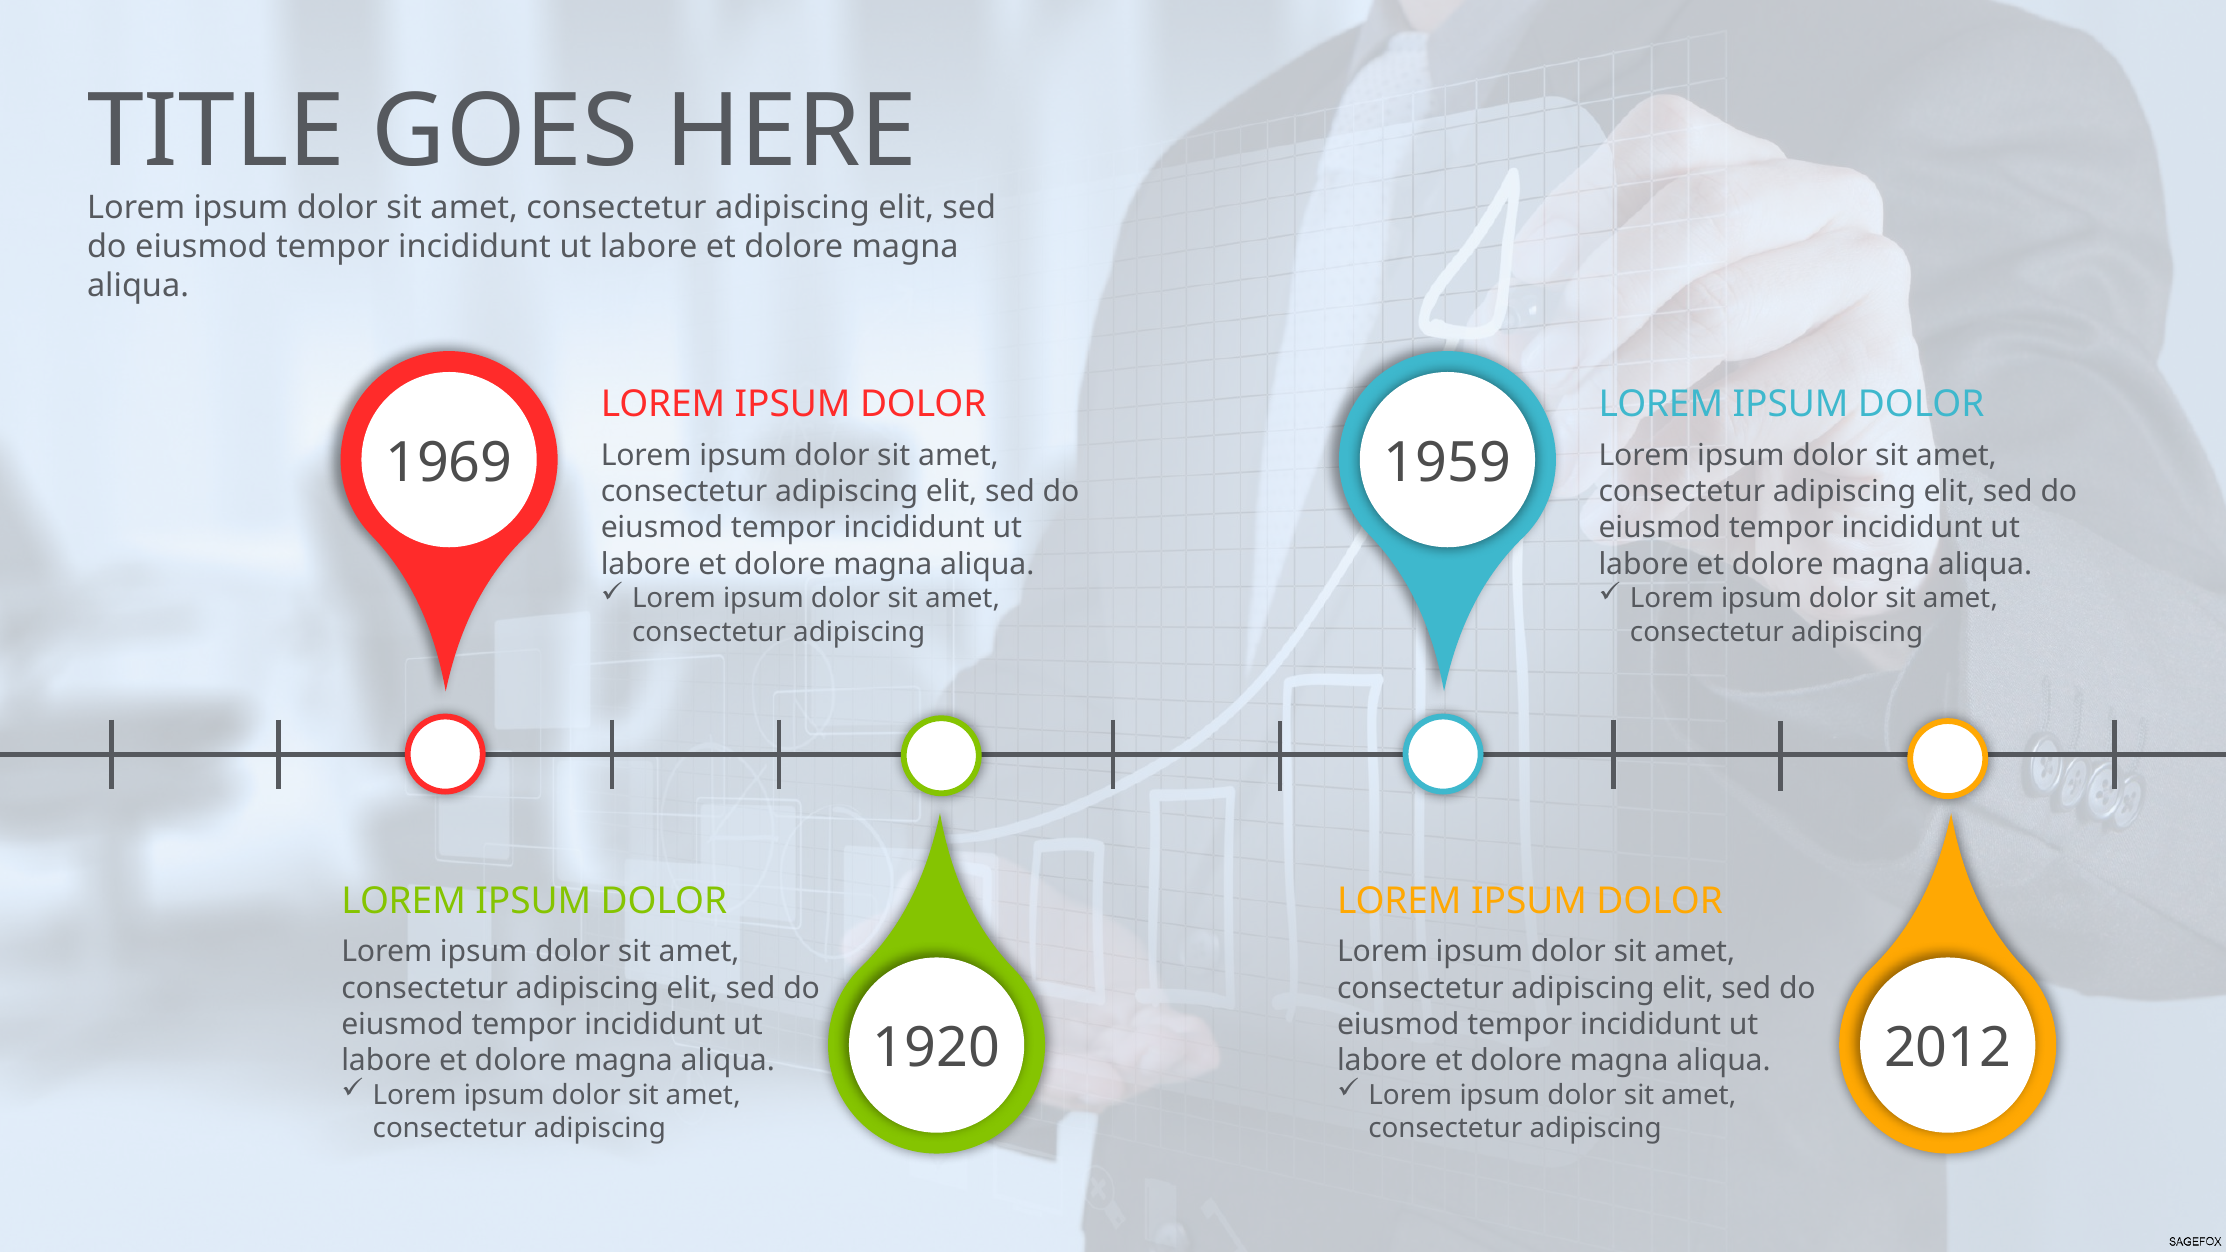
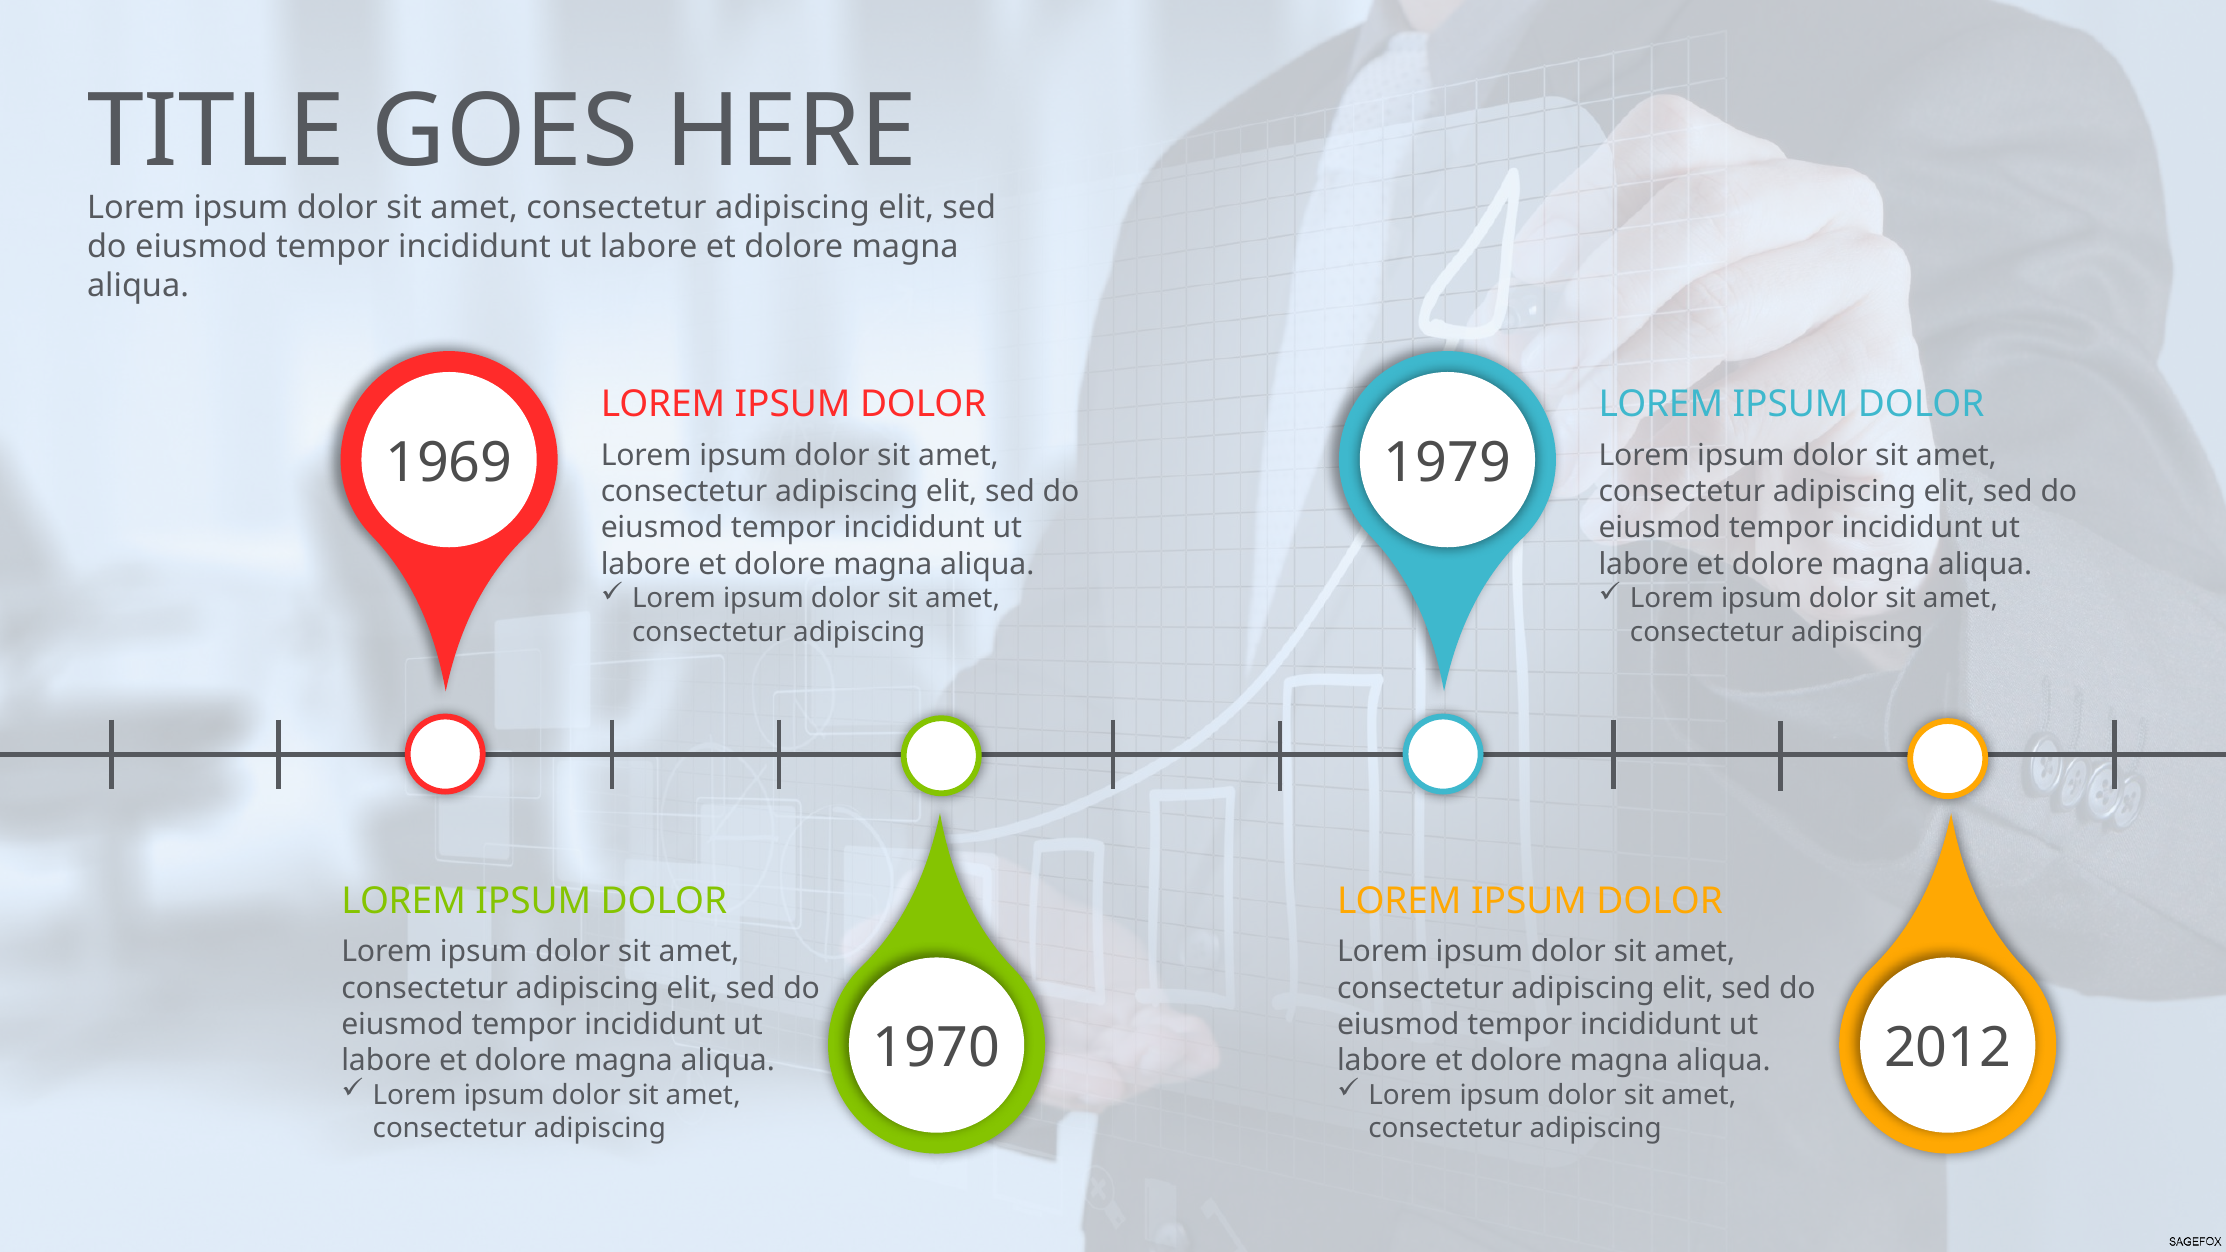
1959: 1959 -> 1979 (1447, 463)
1920: 1920 -> 1970 (937, 1049)
